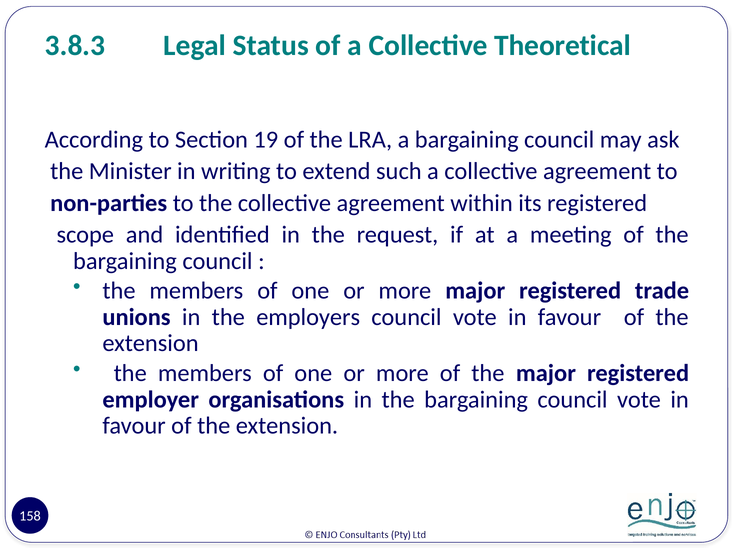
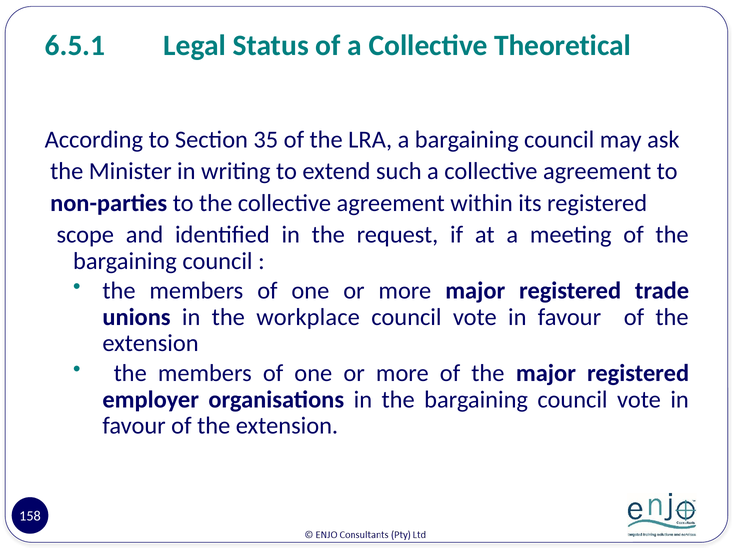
3.8.3: 3.8.3 -> 6.5.1 (75, 45)
19: 19 -> 35 (266, 140)
employers: employers -> workplace (308, 318)
